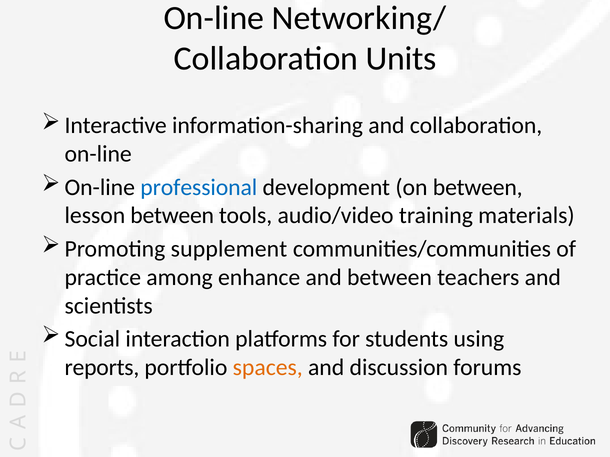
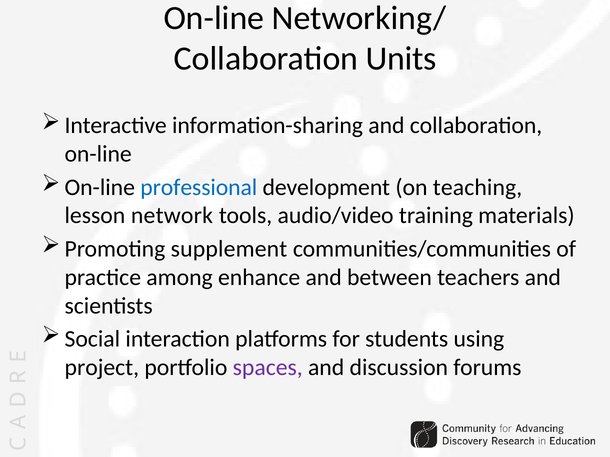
on between: between -> teaching (478, 187)
lesson between: between -> network (172, 216)
reports: reports -> project (102, 368)
spaces colour: orange -> purple (268, 368)
